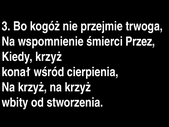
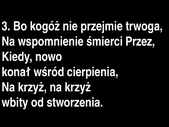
Kiedy krzyż: krzyż -> nowo (49, 57)
